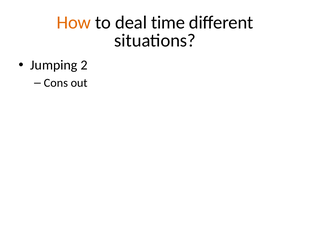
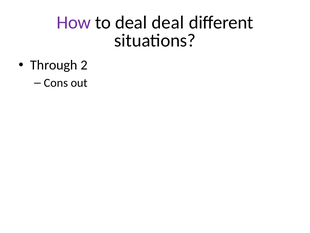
How colour: orange -> purple (74, 23)
deal time: time -> deal (168, 23)
Jumping: Jumping -> Through (54, 65)
